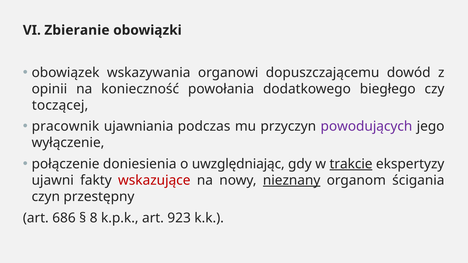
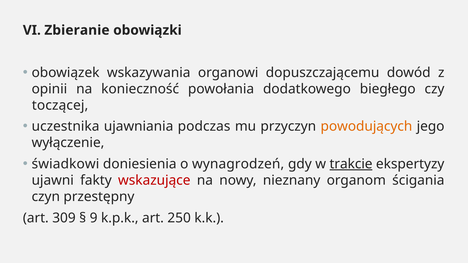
pracownik: pracownik -> uczestnika (66, 127)
powodujących colour: purple -> orange (366, 127)
połączenie: połączenie -> świadkowi (65, 164)
uwzględniając: uwzględniając -> wynagrodzeń (238, 164)
nieznany underline: present -> none (292, 181)
686: 686 -> 309 (64, 218)
8: 8 -> 9 (94, 218)
923: 923 -> 250 (179, 218)
